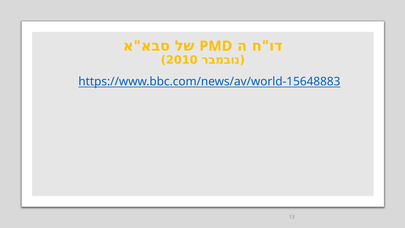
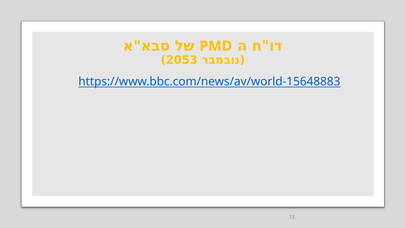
2010: 2010 -> 2053 (182, 60)
